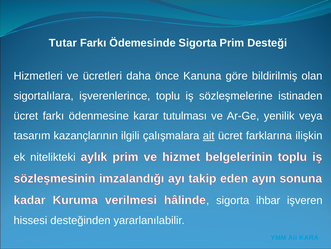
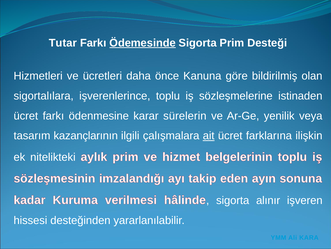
Ödemesinde underline: none -> present (143, 43)
tutulması: tutulması -> sürelerin (185, 116)
ihbar: ihbar -> alınır (268, 200)
